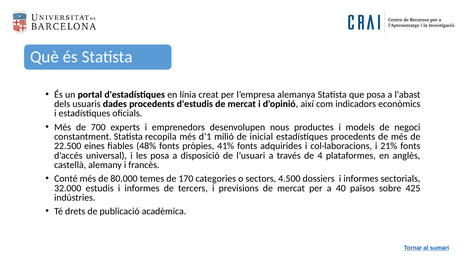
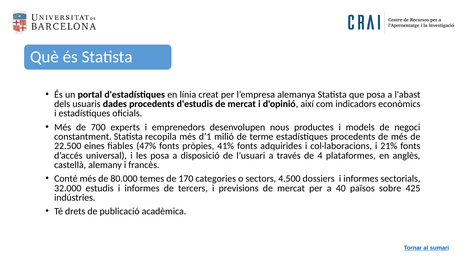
inicial: inicial -> terme (261, 137)
48%: 48% -> 47% (146, 146)
